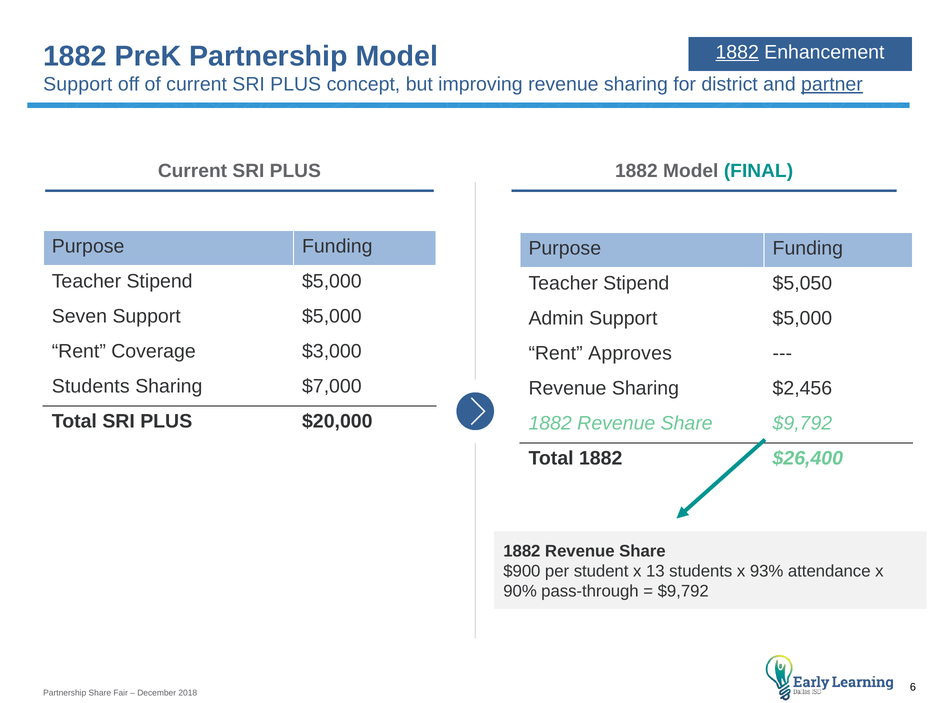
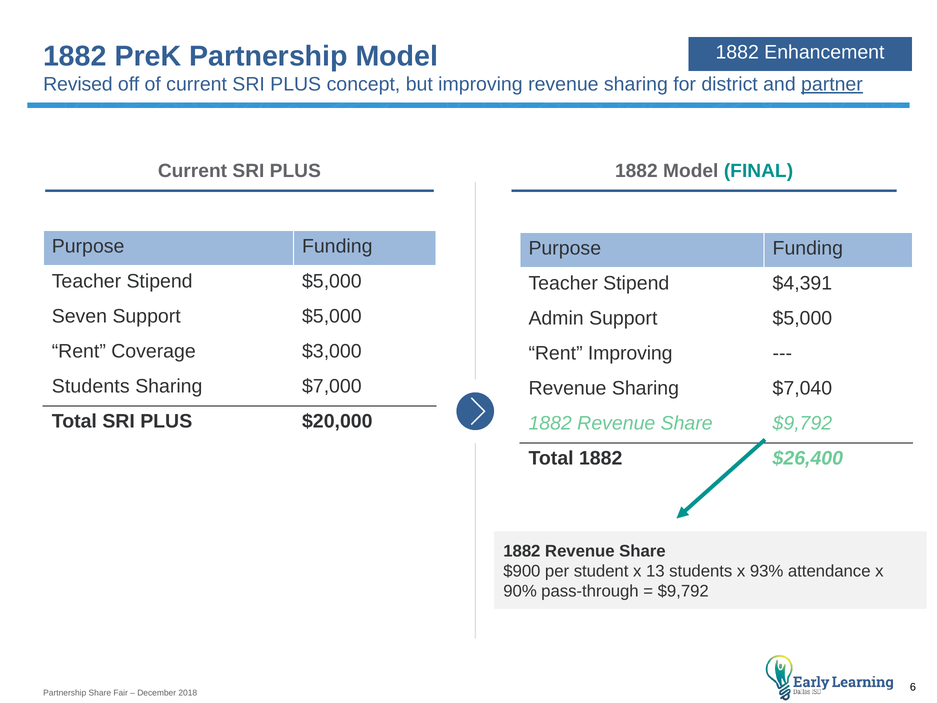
1882 underline: present -> none (737, 52)
Support: Support -> Revised (78, 84)
$5,050: $5,050 -> $4,391 (802, 283)
Rent Approves: Approves -> Improving (630, 353)
$2,456: $2,456 -> $7,040 (802, 388)
